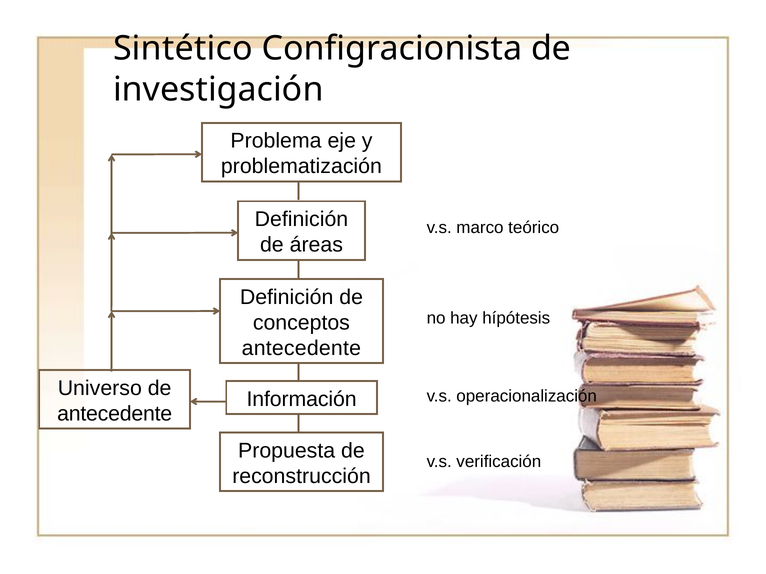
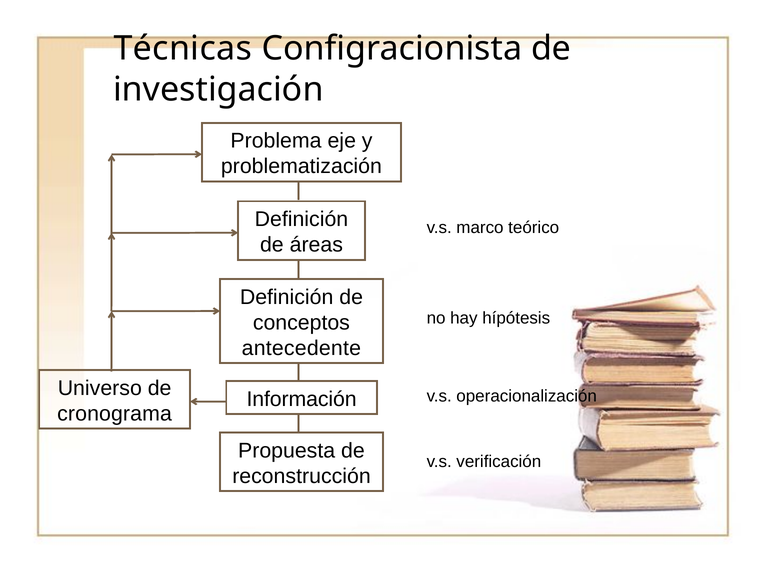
Sintético: Sintético -> Técnicas (183, 49)
antecedente: antecedente -> cronograma (115, 414)
